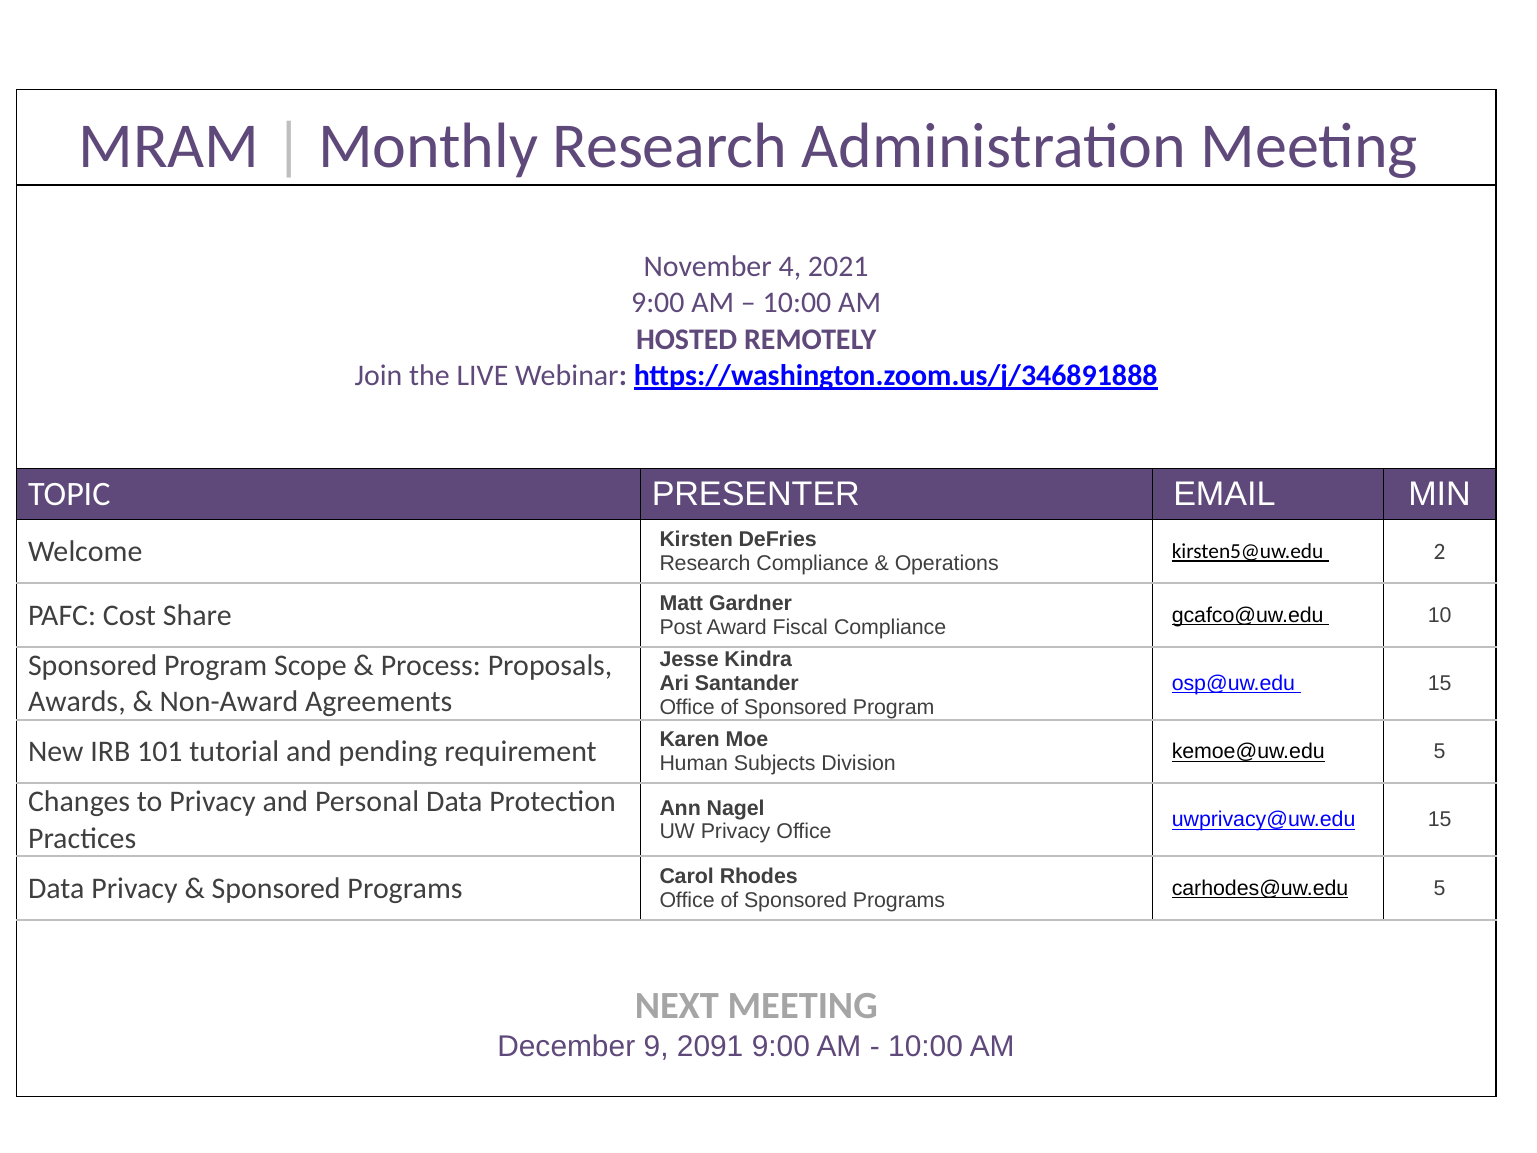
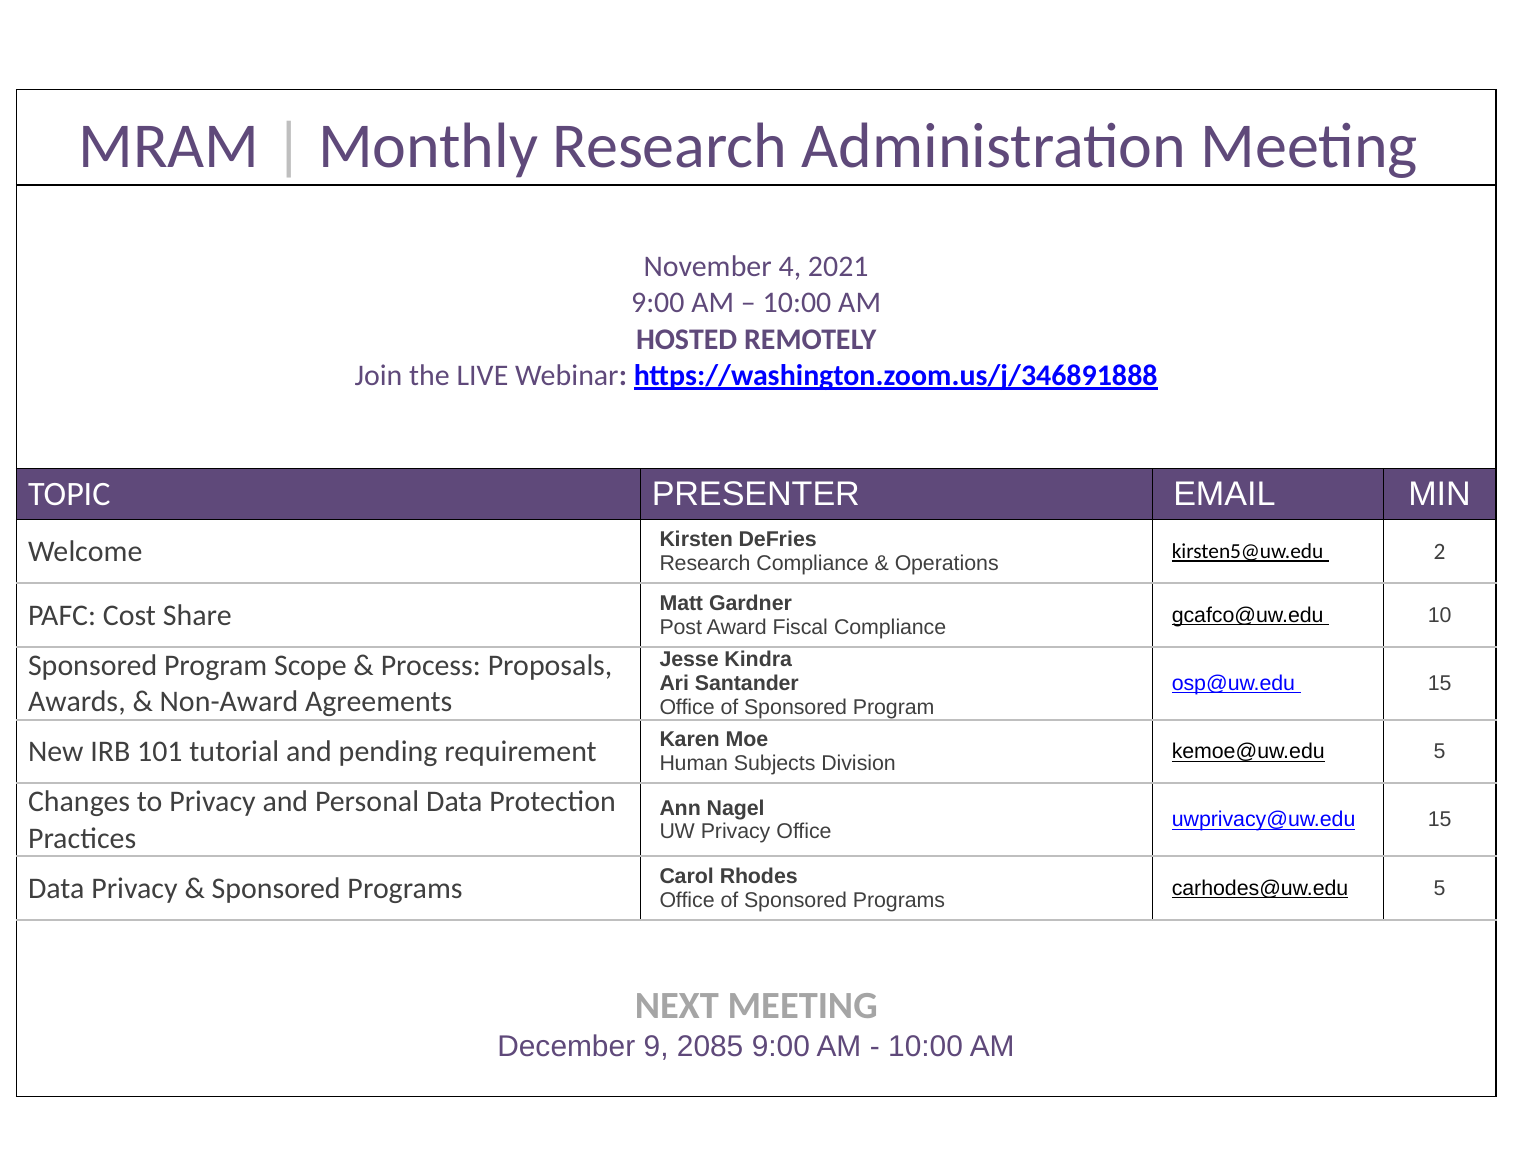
2091: 2091 -> 2085 (710, 1046)
